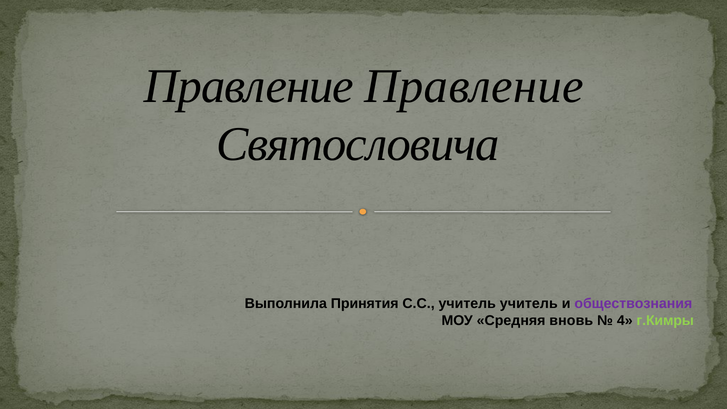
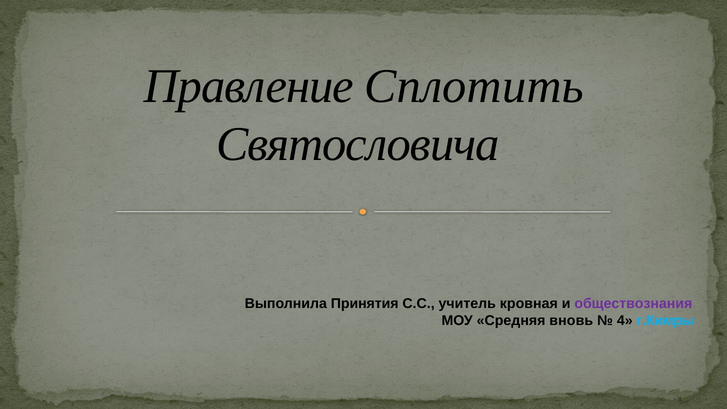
Правление Правление: Правление -> Сплотить (474, 86)
учитель учитель: учитель -> кровная (529, 303)
г.Кимры colour: light green -> light blue (665, 320)
